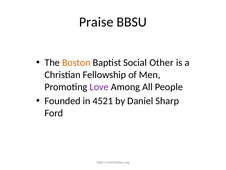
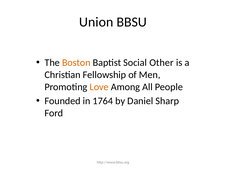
Praise: Praise -> Union (96, 22)
Love colour: purple -> orange (99, 87)
4521: 4521 -> 1764 (103, 101)
